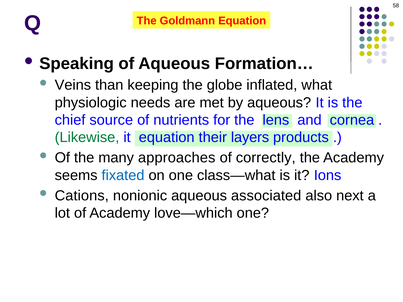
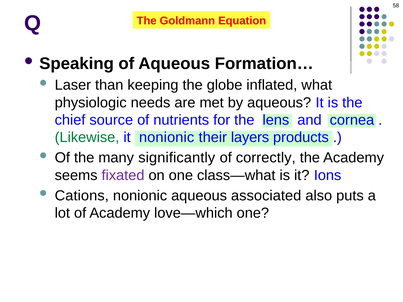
Veins: Veins -> Laser (73, 85)
it equation: equation -> nonionic (167, 138)
approaches: approaches -> significantly (177, 158)
fixated colour: blue -> purple (123, 175)
next: next -> puts (350, 196)
